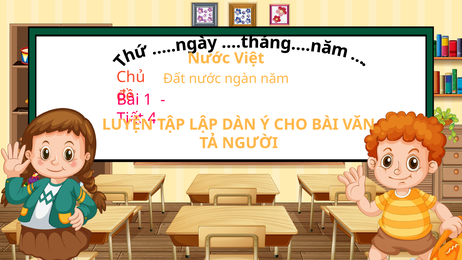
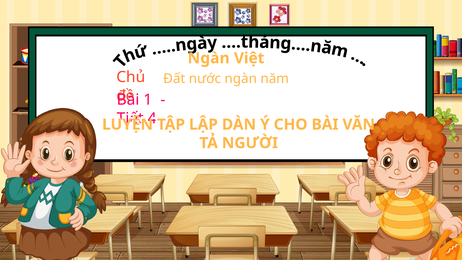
Nước: Nước -> Ngàn (209, 58)
